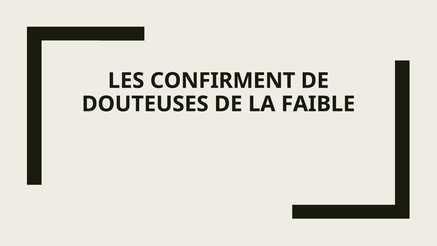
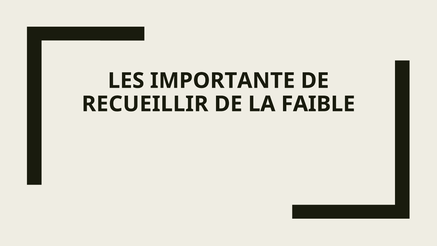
CONFIRMENT: CONFIRMENT -> IMPORTANTE (223, 81)
DOUTEUSES: DOUTEUSES -> RECUEILLIR (145, 104)
